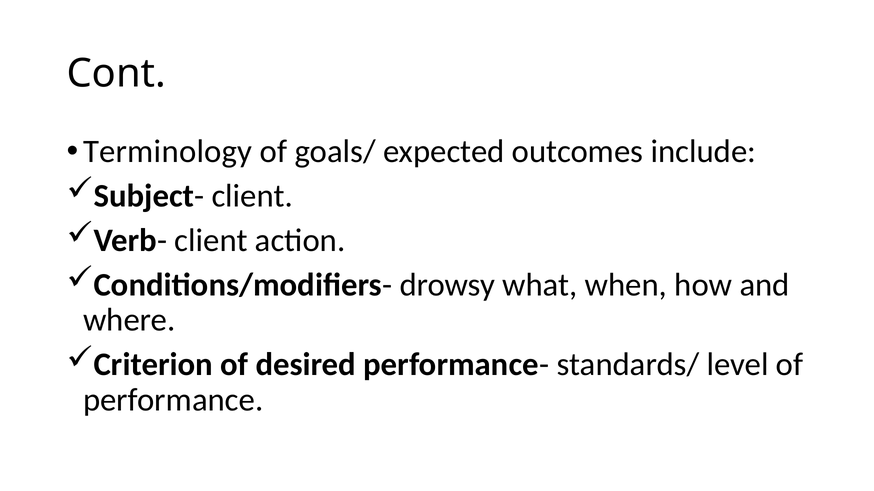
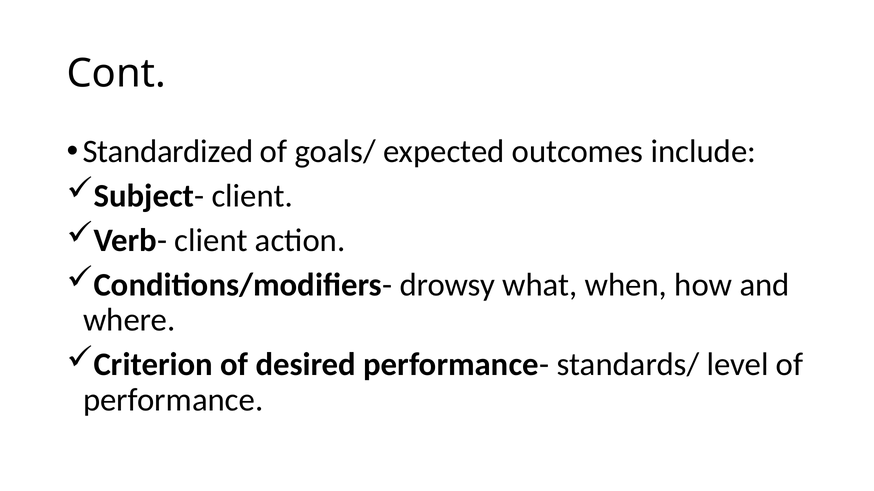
Terminology: Terminology -> Standardized (168, 152)
